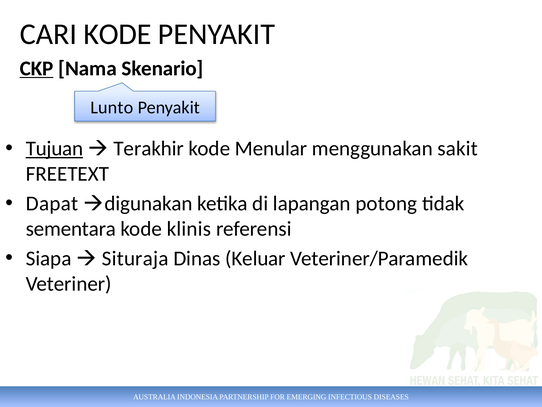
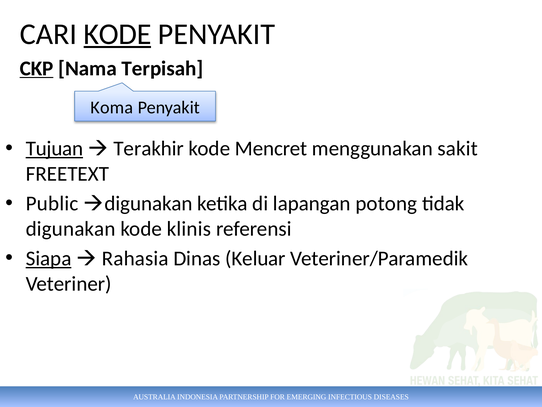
KODE underline: none -> present (118, 34)
Skenario: Skenario -> Terpisah (162, 68)
Lunto: Lunto -> Koma (112, 107)
Menular: Menular -> Mencret (271, 148)
Dapat: Dapat -> Public (52, 203)
sementara: sementara -> digunakan (71, 229)
Siapa underline: none -> present (49, 258)
Situraja: Situraja -> Rahasia (135, 258)
